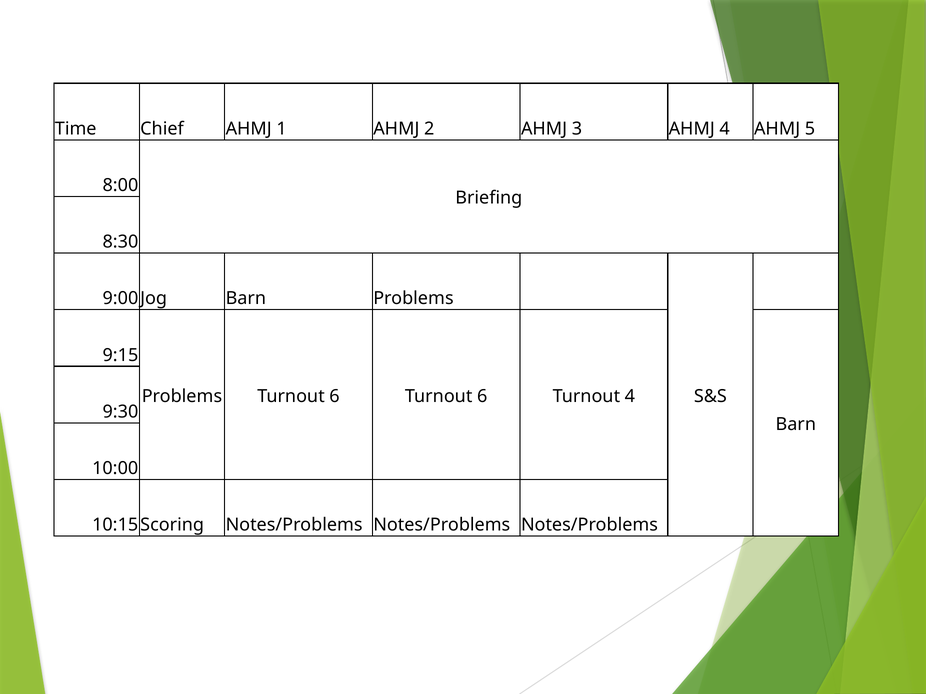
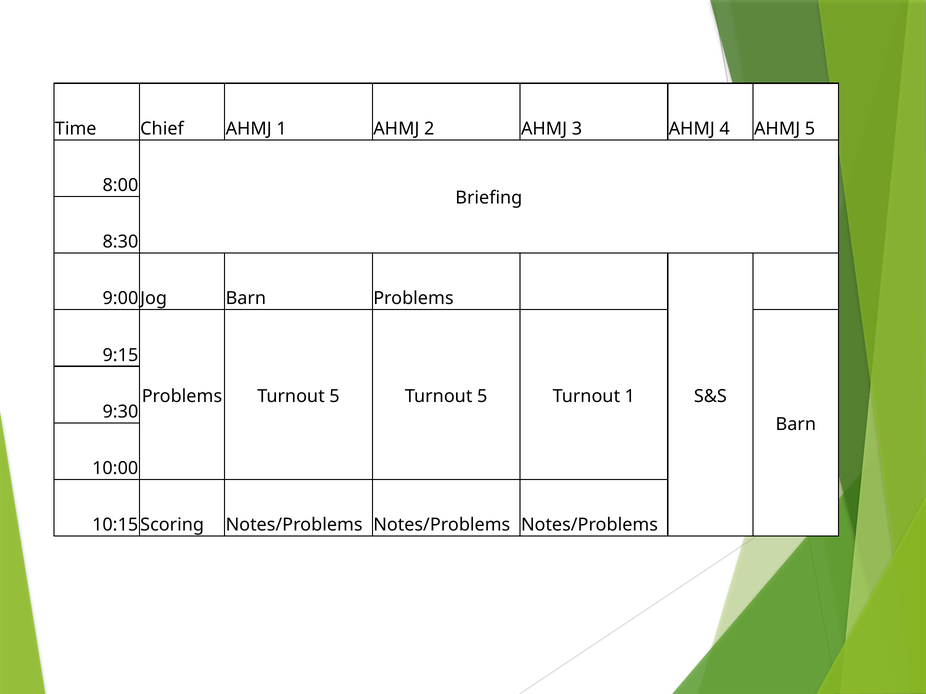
Problems Turnout 6: 6 -> 5 (335, 396)
6: 6 -> 5 (482, 396)
Turnout 4: 4 -> 1 (630, 396)
